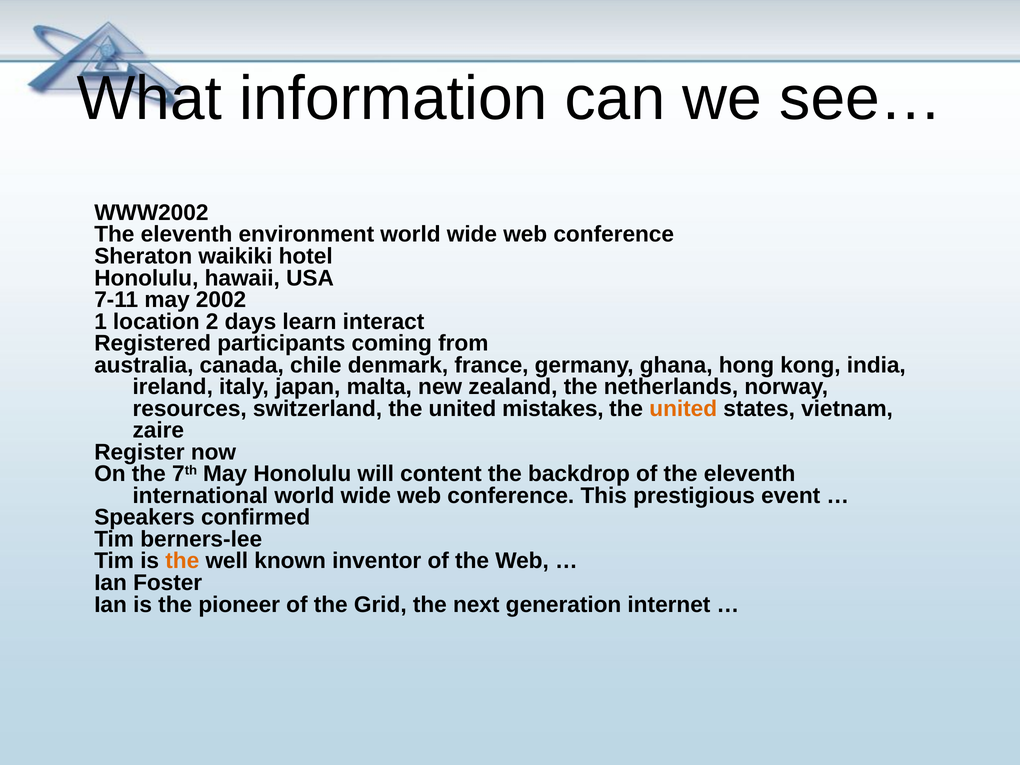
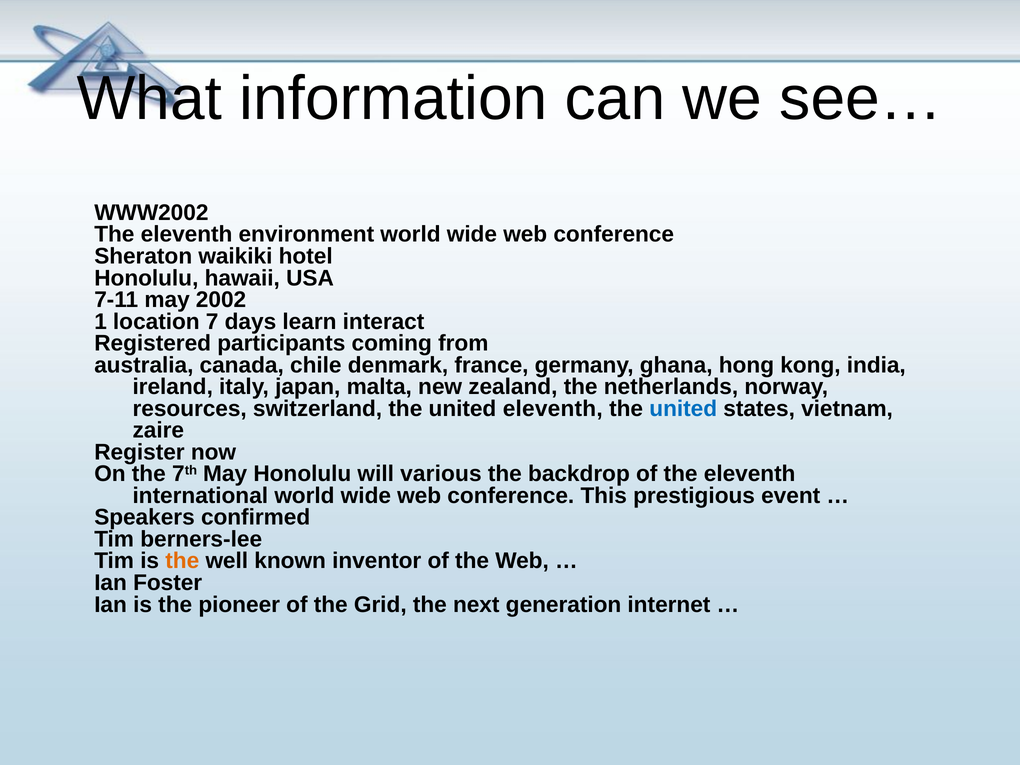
2: 2 -> 7 (212, 322)
united mistakes: mistakes -> eleventh (553, 409)
united colour: orange -> blue (683, 409)
content: content -> various (441, 474)
